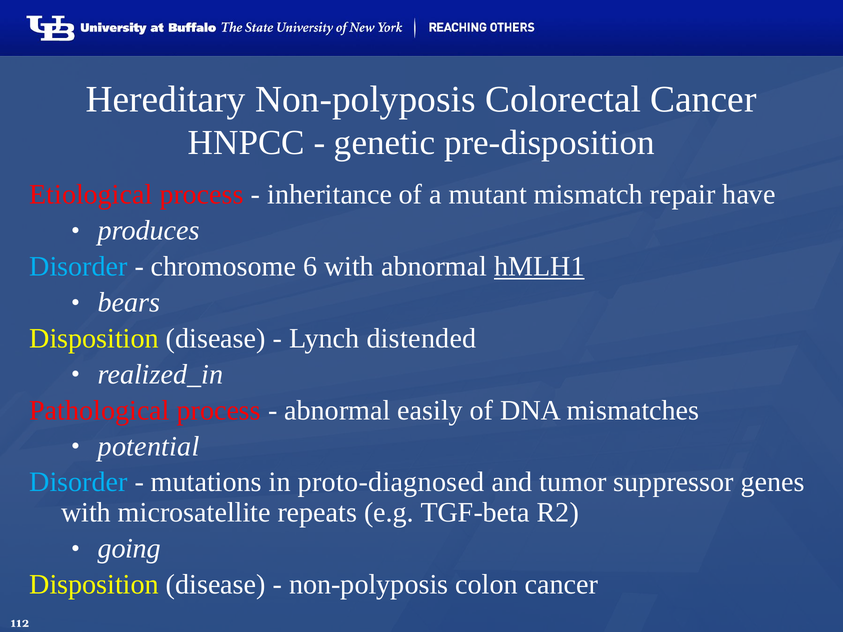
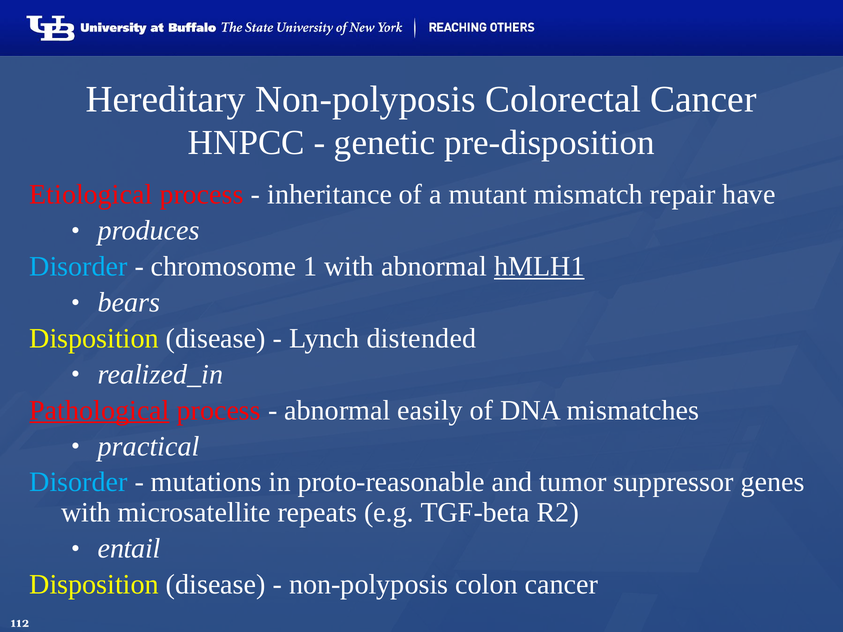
6: 6 -> 1 (310, 267)
Pathological underline: none -> present (100, 410)
potential: potential -> practical (149, 446)
proto-diagnosed: proto-diagnosed -> proto-reasonable (391, 482)
going: going -> entail (129, 549)
